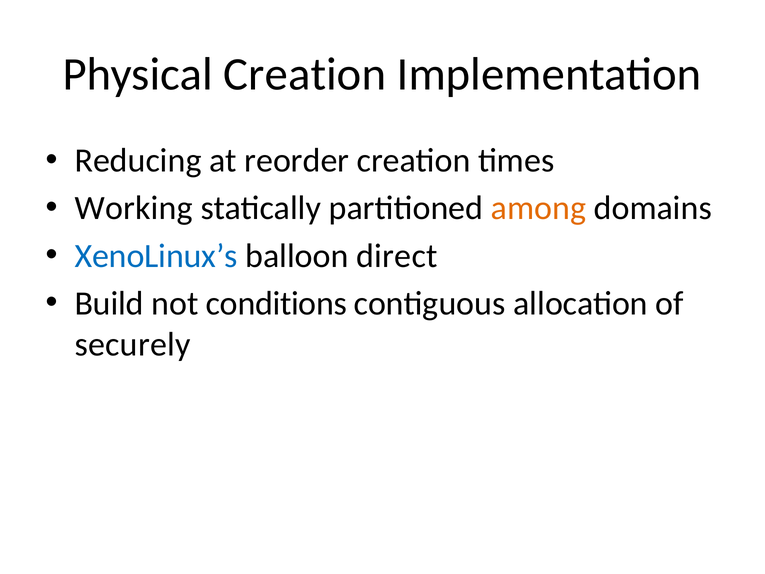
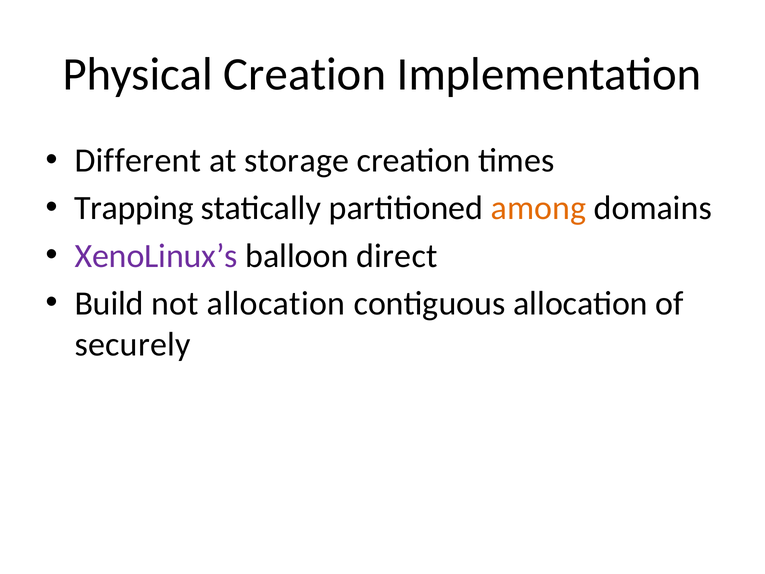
Reducing: Reducing -> Different (138, 160)
reorder: reorder -> storage (297, 160)
Working: Working -> Trapping (134, 208)
XenoLinux’s colour: blue -> purple (156, 256)
not conditions: conditions -> allocation (276, 303)
